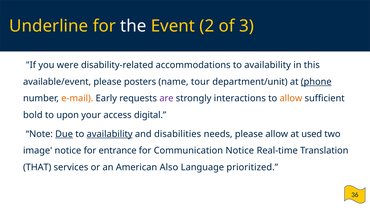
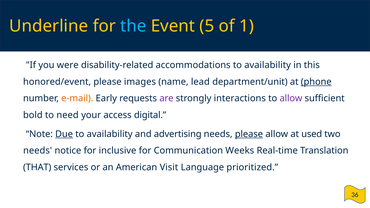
the colour: white -> light blue (133, 26)
2: 2 -> 5 (207, 26)
3: 3 -> 1 (247, 26)
available/event: available/event -> honored/event (57, 82)
posters: posters -> images (140, 82)
tour: tour -> lead (200, 82)
allow colour: orange -> purple (291, 98)
upon: upon -> need (68, 115)
availability underline: present -> none (110, 134)
disabilities: disabilities -> advertising (178, 134)
please underline: none -> present (249, 134)
image: image -> needs (38, 151)
entrance: entrance -> inclusive (118, 151)
Communication Notice: Notice -> Weeks (240, 151)
Also: Also -> Visit (169, 167)
